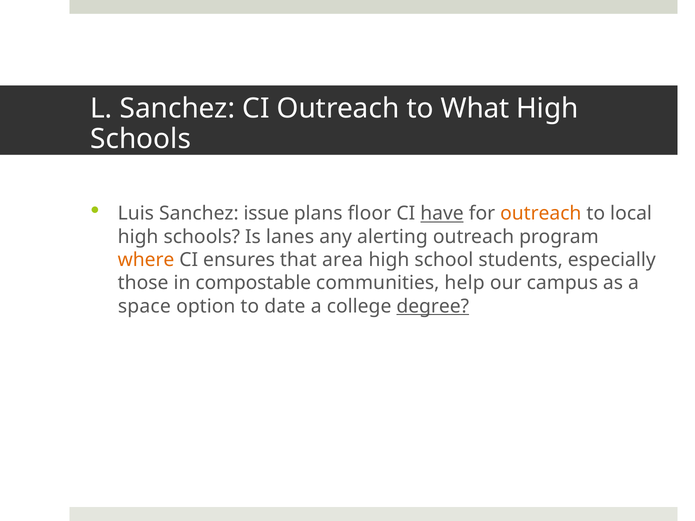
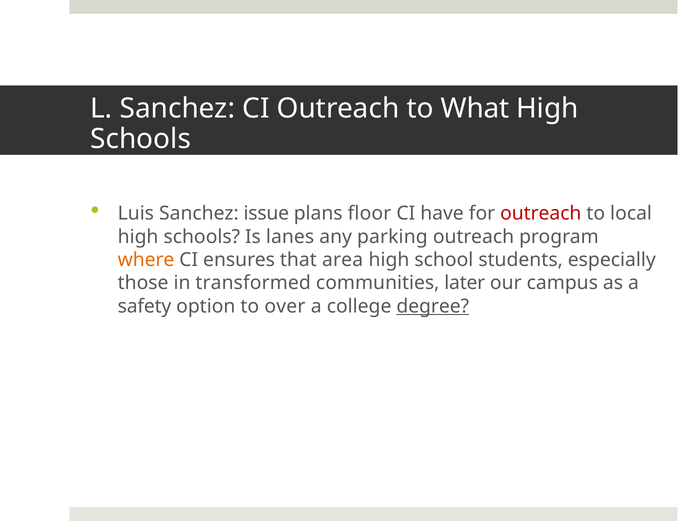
have underline: present -> none (442, 214)
outreach colour: orange -> red (541, 214)
alerting: alerting -> parking (392, 237)
compostable: compostable -> transformed (253, 283)
help: help -> later (465, 283)
space: space -> safety (145, 306)
date: date -> over (285, 306)
